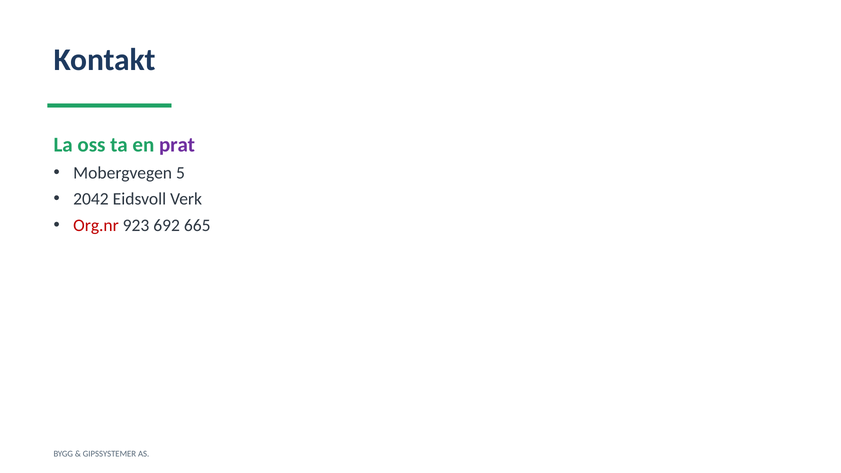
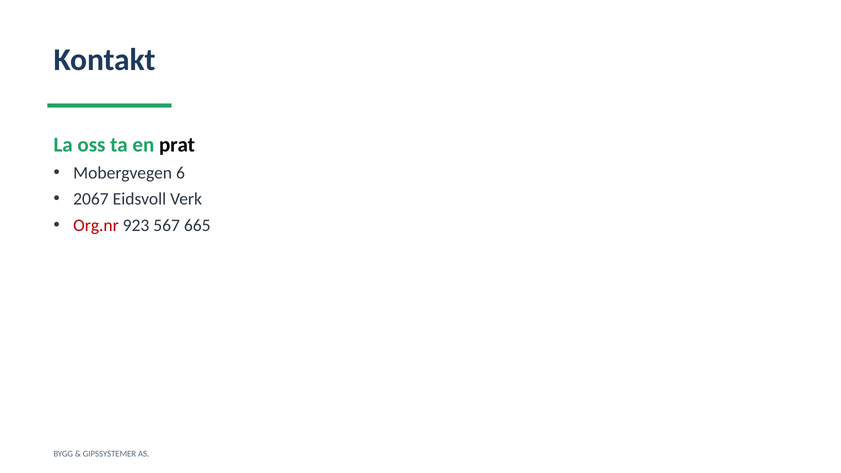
prat colour: purple -> black (177, 145)
5: 5 -> 6 (180, 173)
2042: 2042 -> 2067 (91, 199)
692: 692 -> 567 (167, 226)
